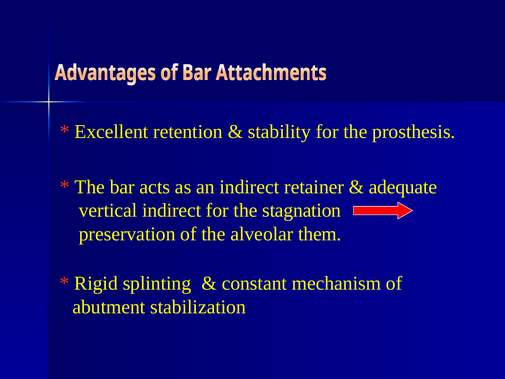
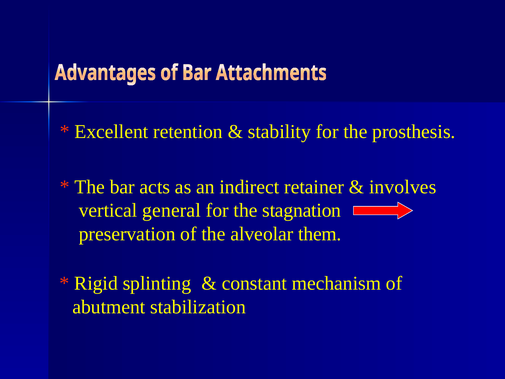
adequate: adequate -> involves (403, 187)
vertical indirect: indirect -> general (172, 210)
